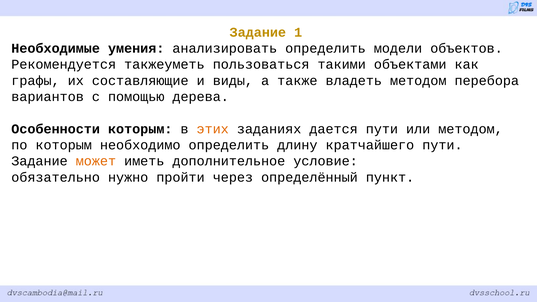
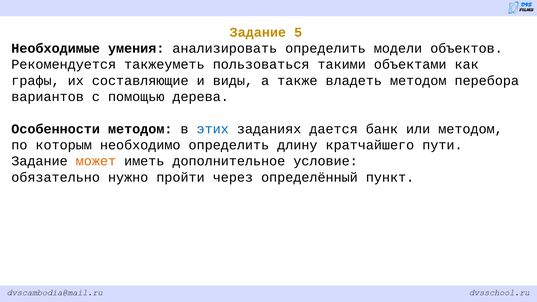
1: 1 -> 5 (298, 32)
Особенности которым: которым -> методом (140, 129)
этих colour: orange -> blue (213, 129)
дается пути: пути -> банк (382, 129)
